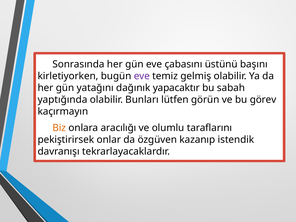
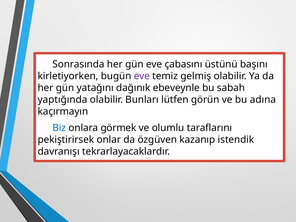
yapacaktır: yapacaktır -> ebeveynle (176, 88)
görev: görev -> adına (263, 100)
Biz colour: orange -> blue (59, 128)
aracılığı: aracılığı -> görmek (118, 128)
